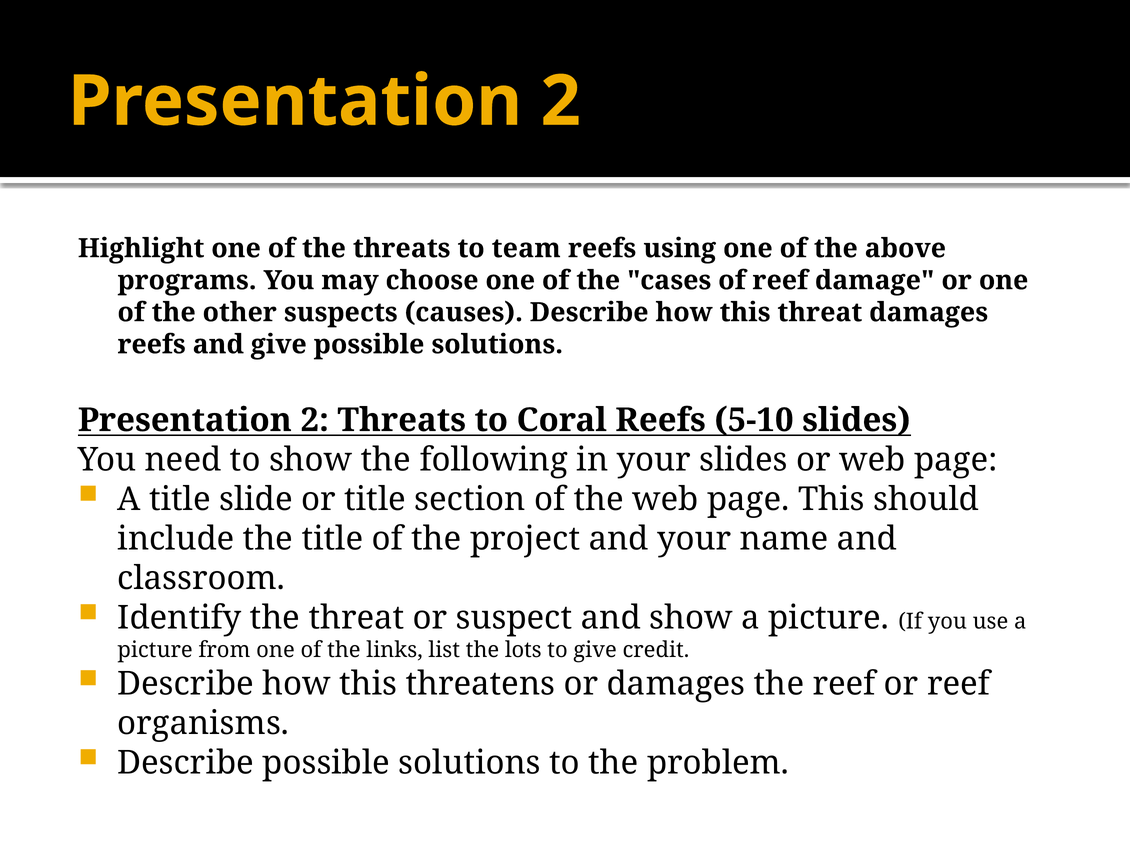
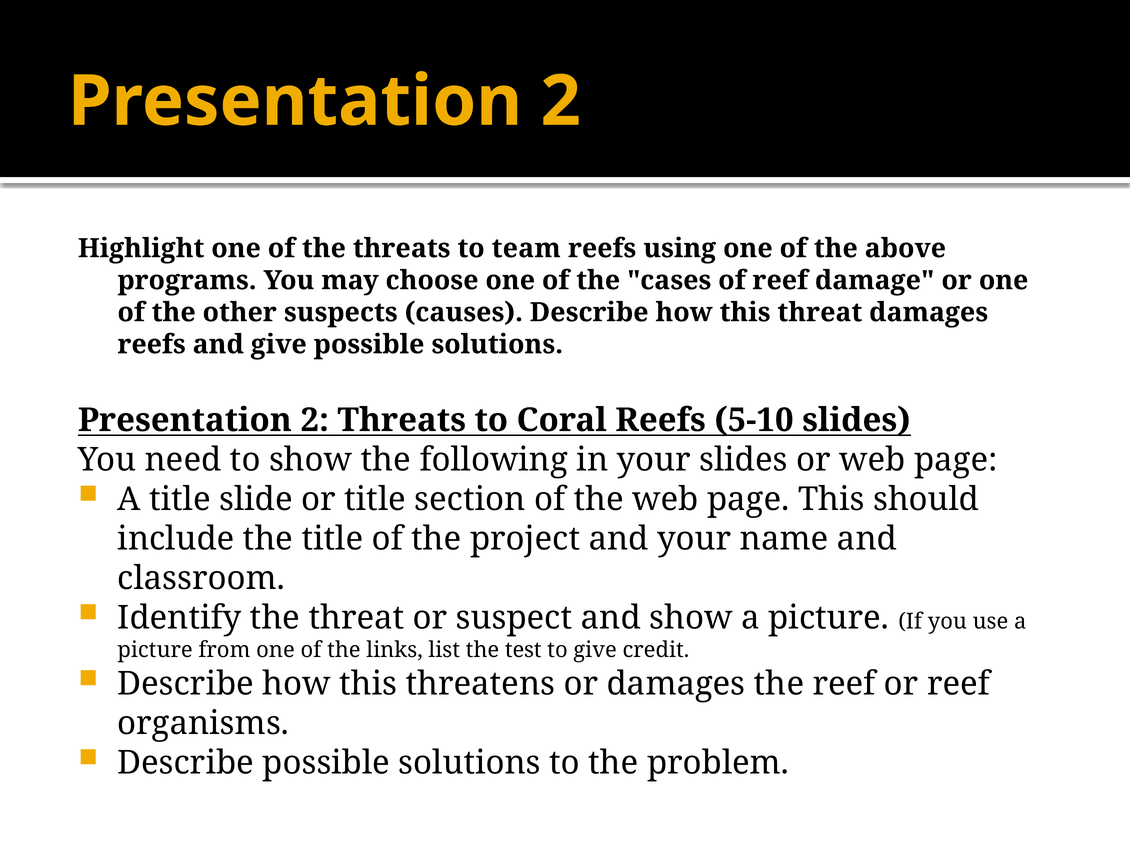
lots: lots -> test (523, 650)
